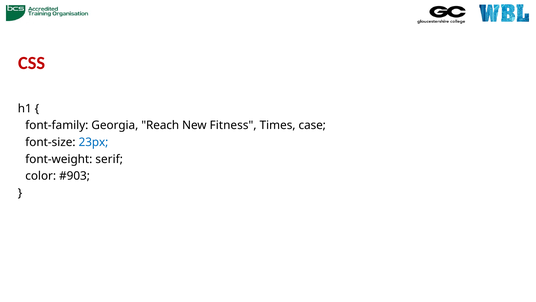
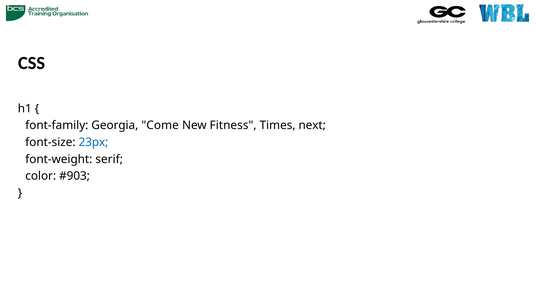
CSS colour: red -> black (32, 63)
Reach: Reach -> Come (160, 125)
case: case -> next (312, 125)
